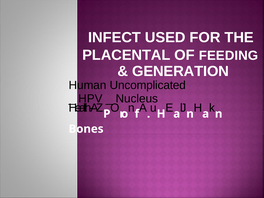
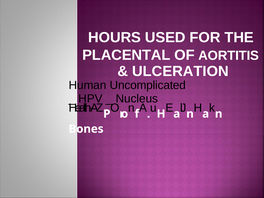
INFECT: INFECT -> HOURS (115, 38)
FEEDING: FEEDING -> AORTITIS (229, 56)
GENERATION: GENERATION -> ULCERATION (180, 71)
